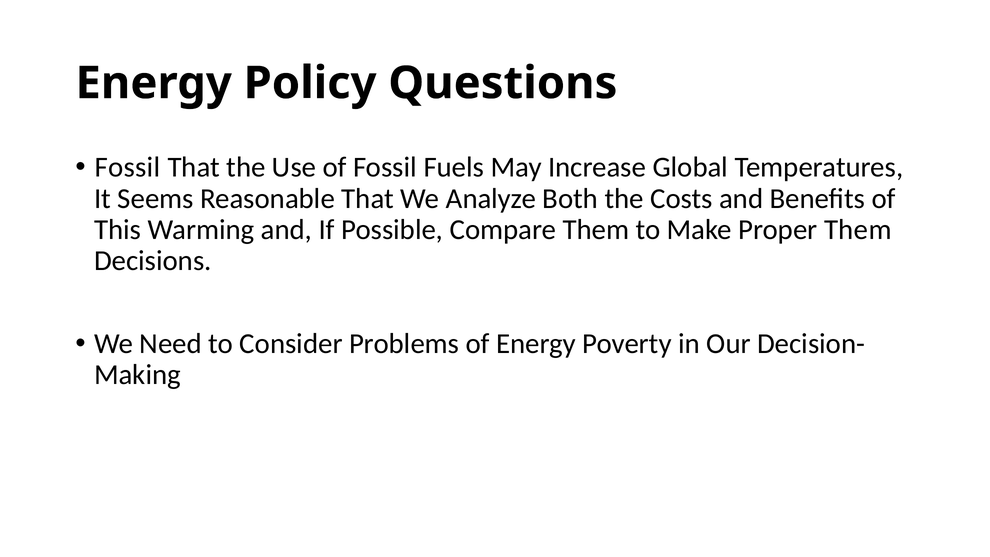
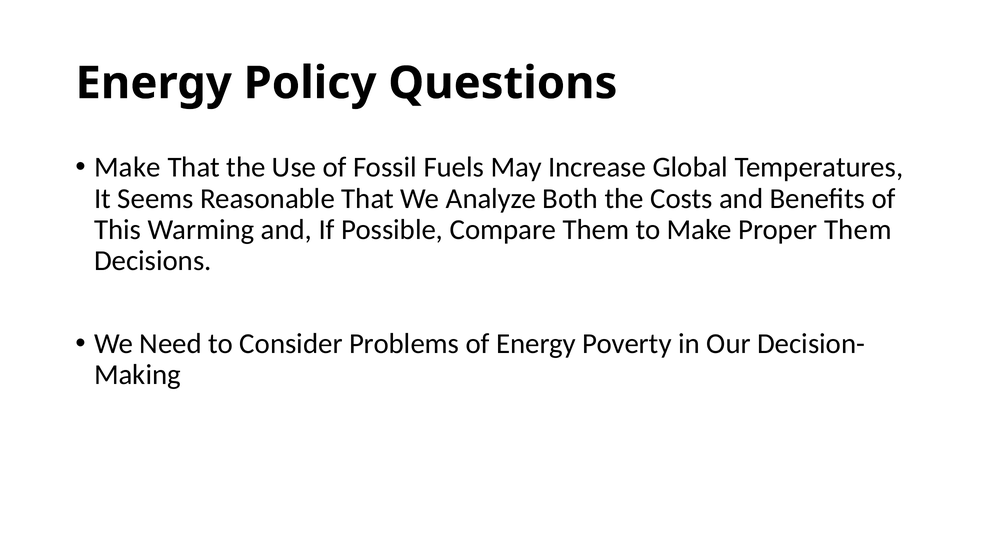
Fossil: Fossil -> Make (127, 167)
